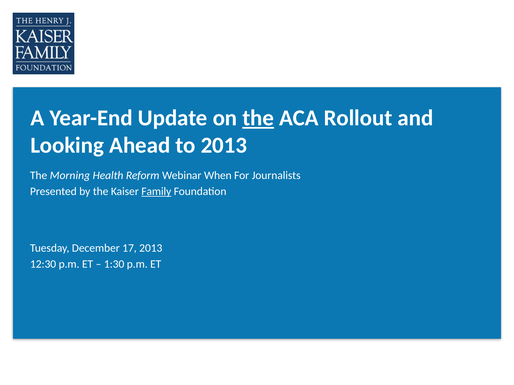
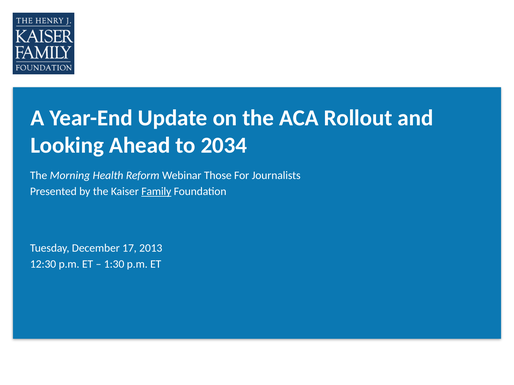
the underline: present -> none (258, 118)
to 2013: 2013 -> 2034 (224, 146)
When: When -> Those (218, 176)
